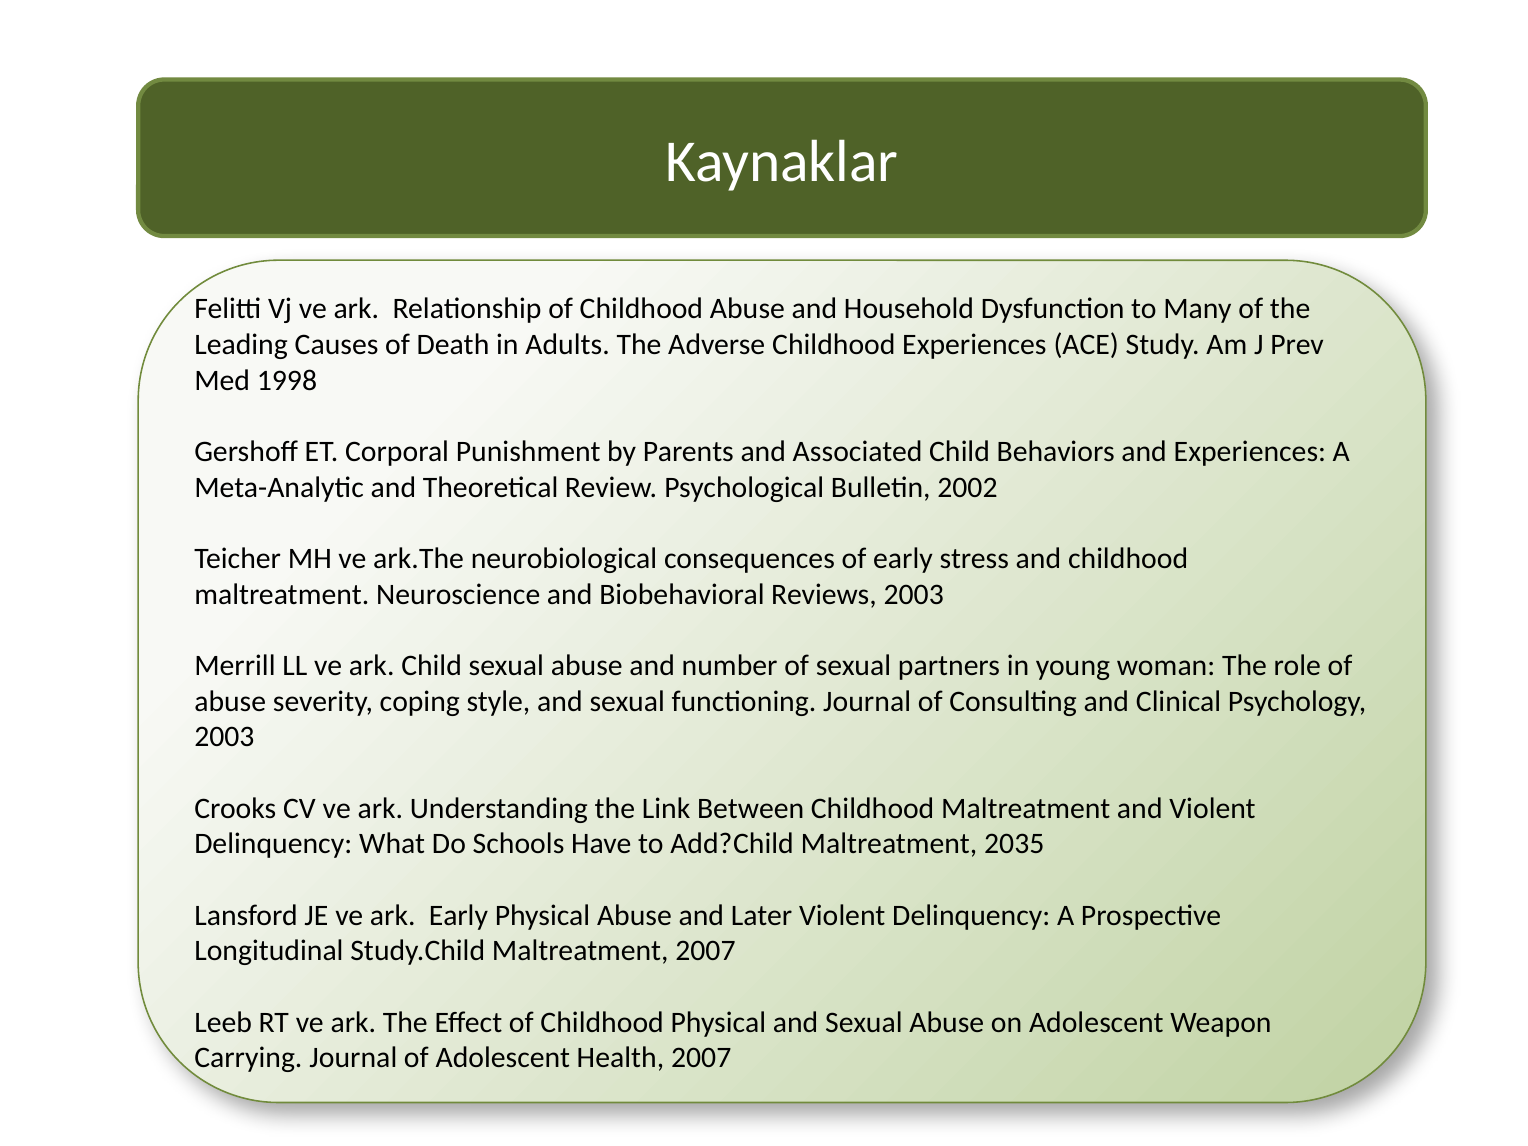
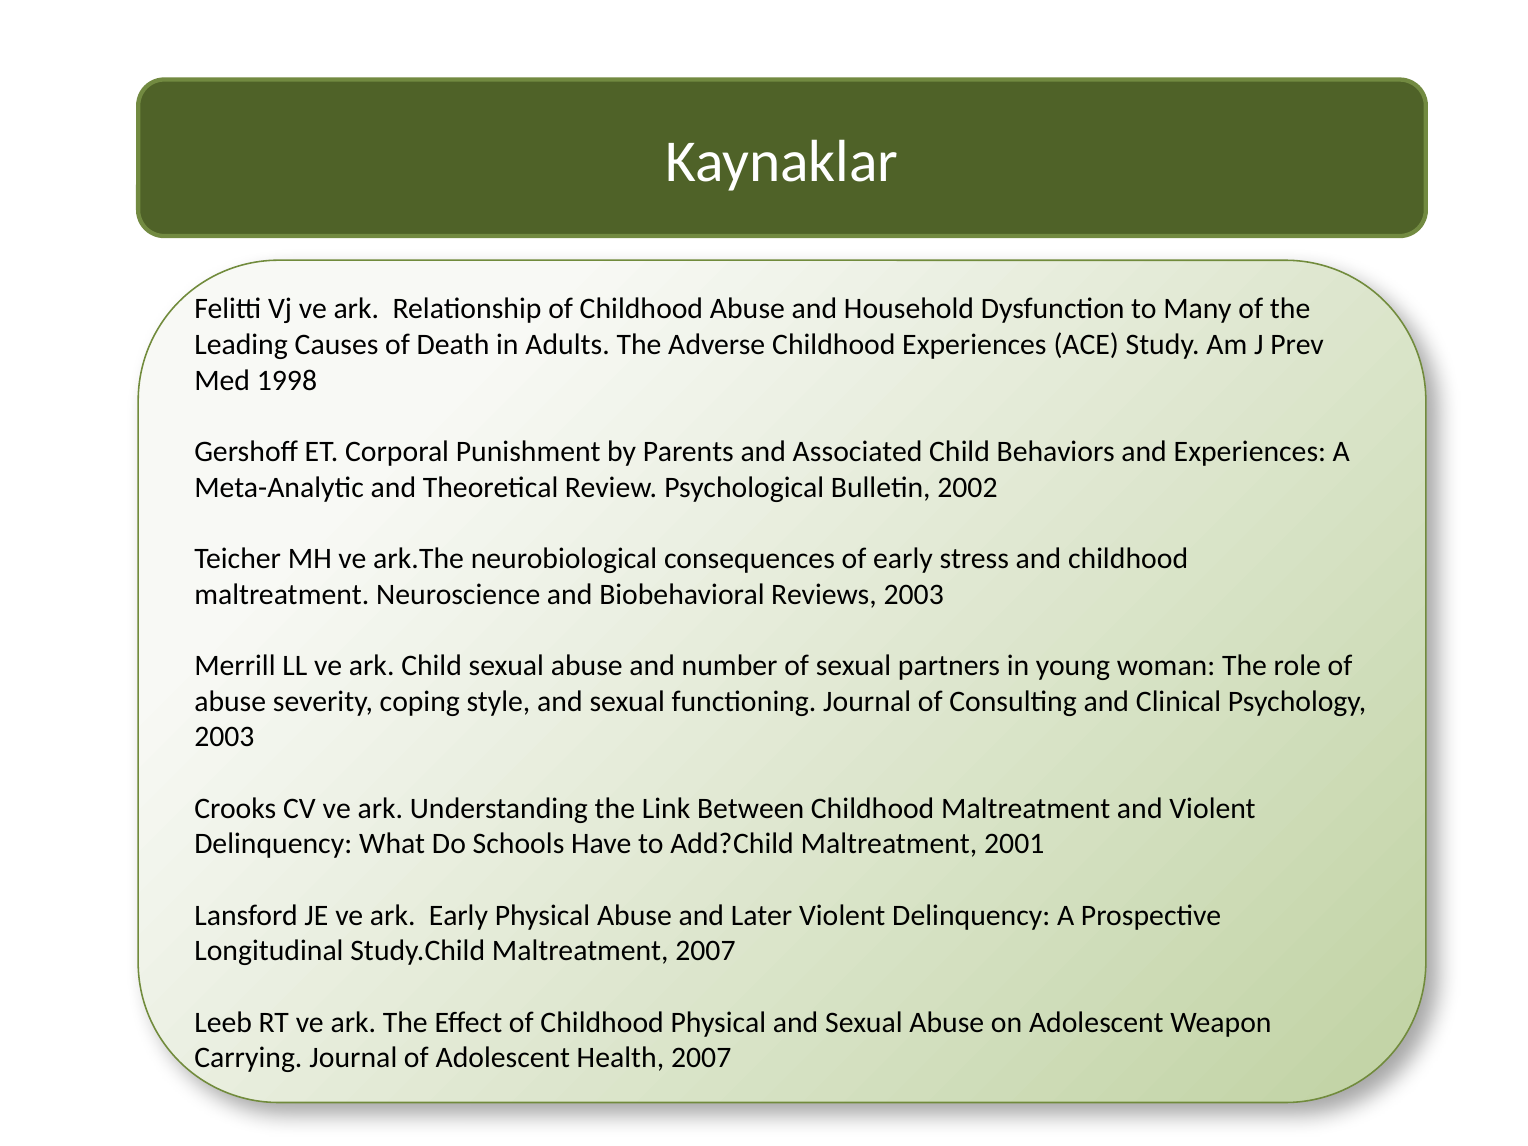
2035: 2035 -> 2001 (1014, 844)
